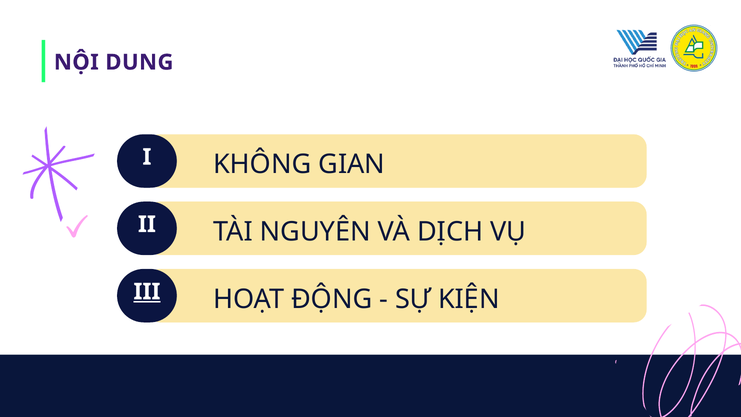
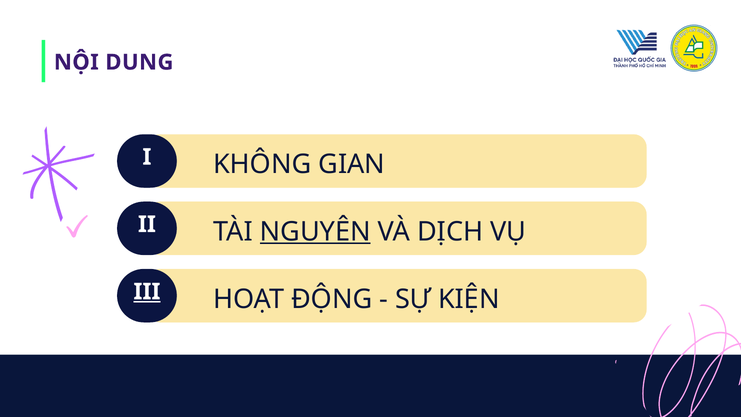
NGUYÊN underline: none -> present (315, 232)
